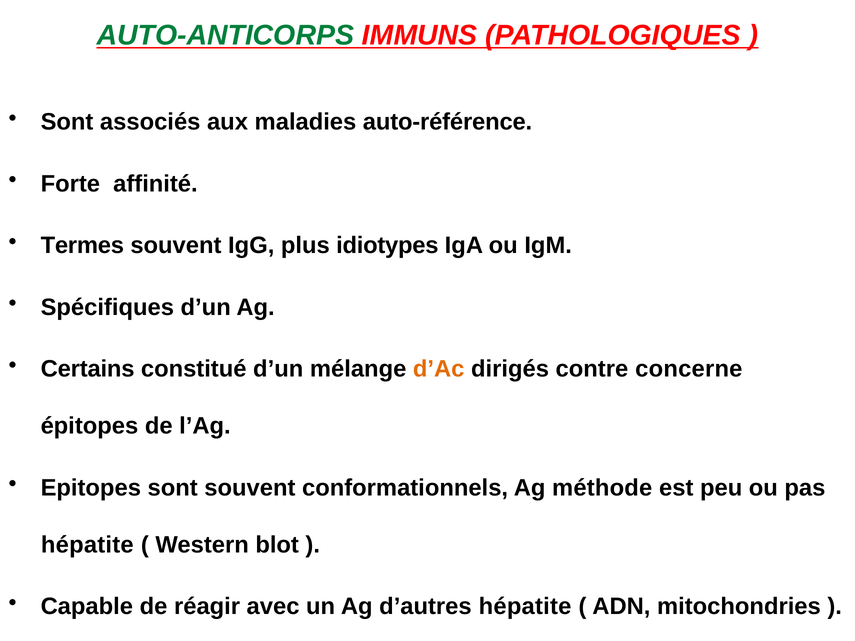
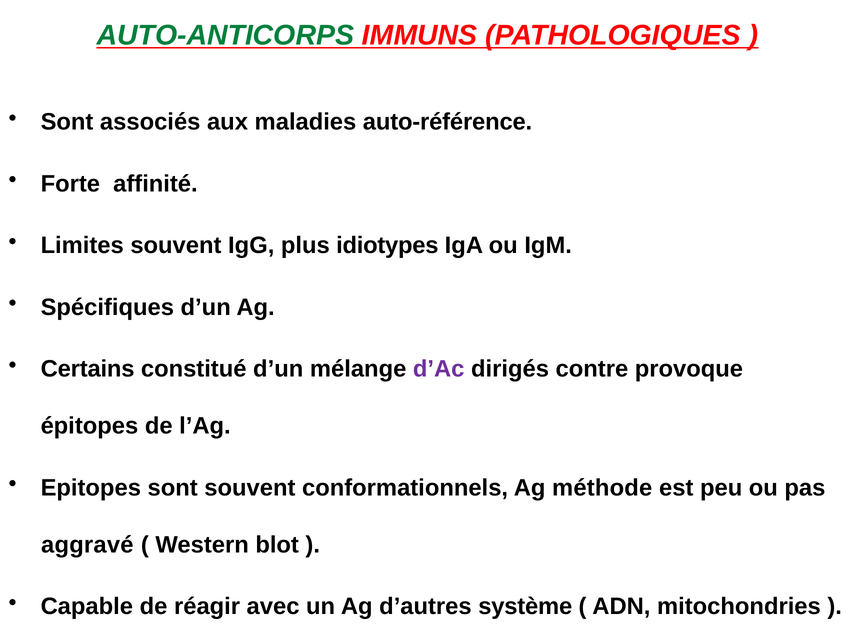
Termes: Termes -> Limites (82, 246)
d’Ac colour: orange -> purple (439, 369)
concerne: concerne -> provoque (689, 369)
hépatite: hépatite -> aggravé (87, 545)
d’autres hépatite: hépatite -> système (525, 607)
